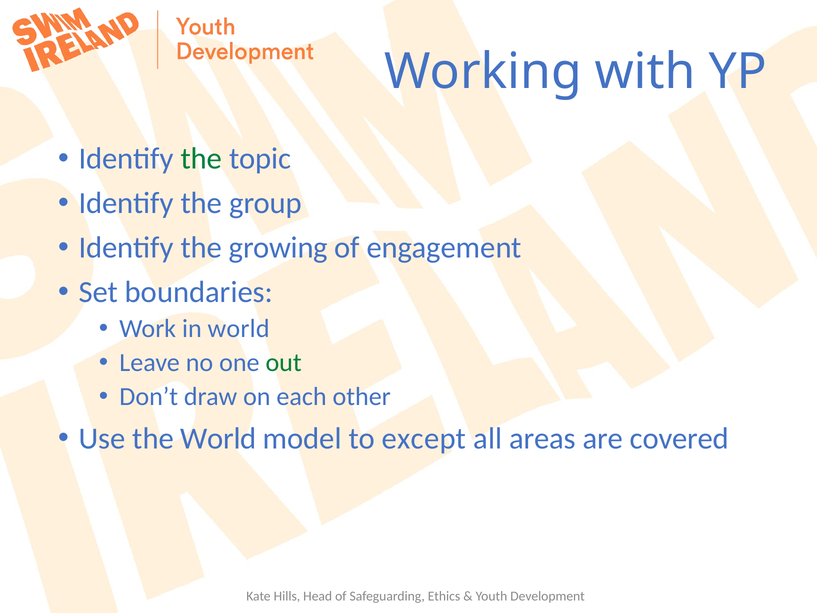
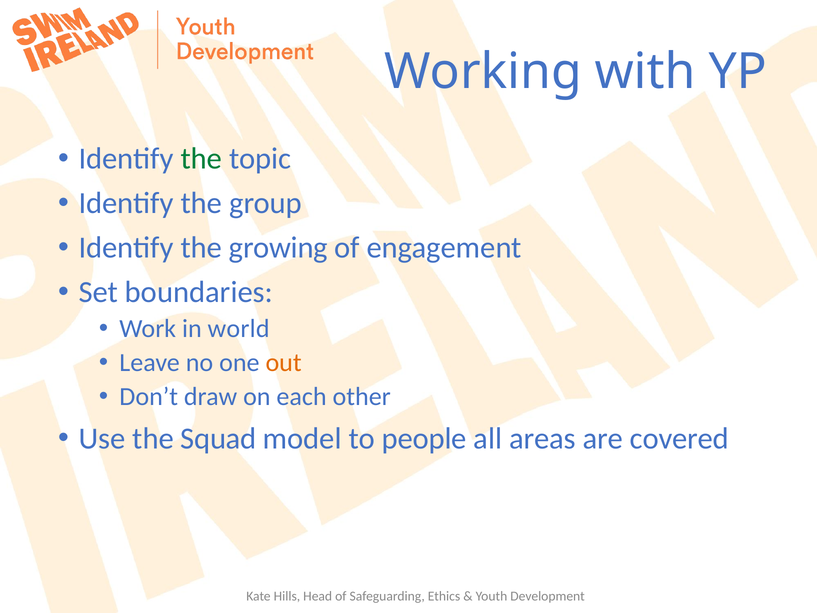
out colour: green -> orange (284, 362)
the World: World -> Squad (218, 438)
except: except -> people (424, 438)
